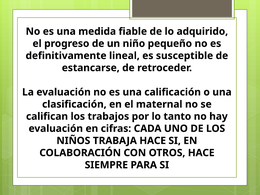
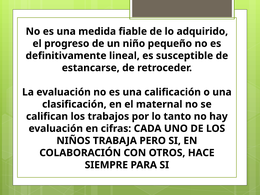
TRABAJA HACE: HACE -> PERO (153, 141)
